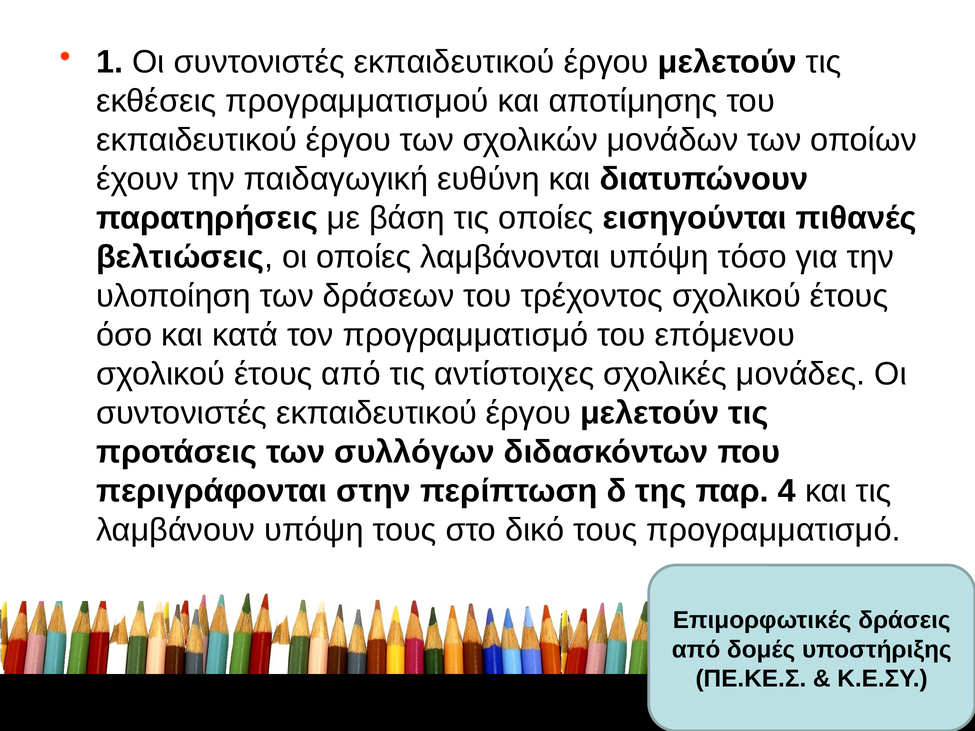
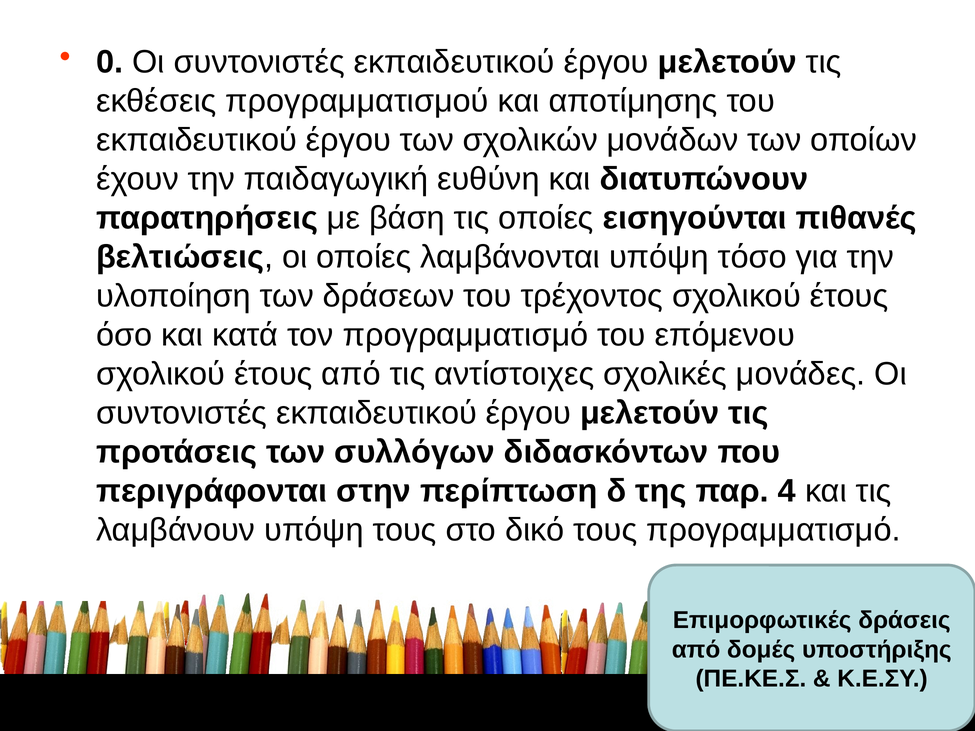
1: 1 -> 0 (110, 62)
